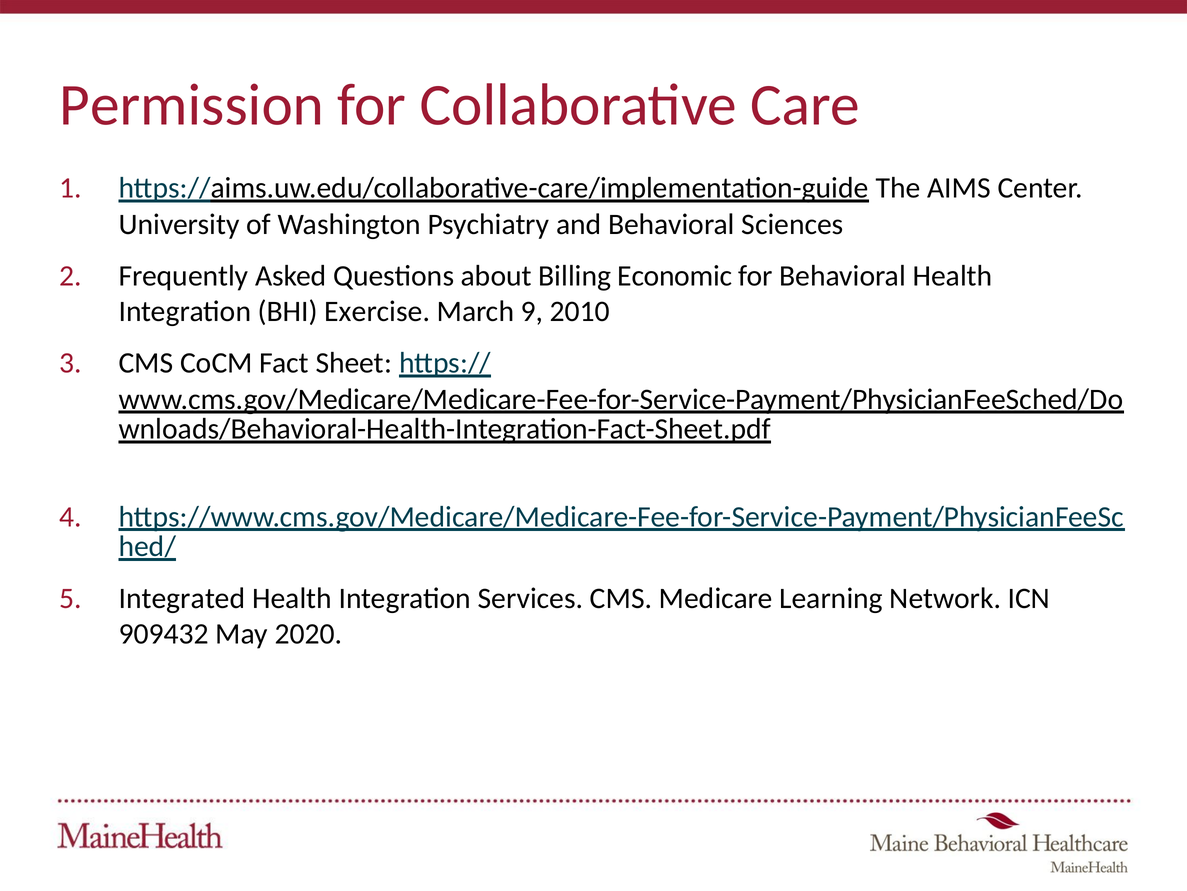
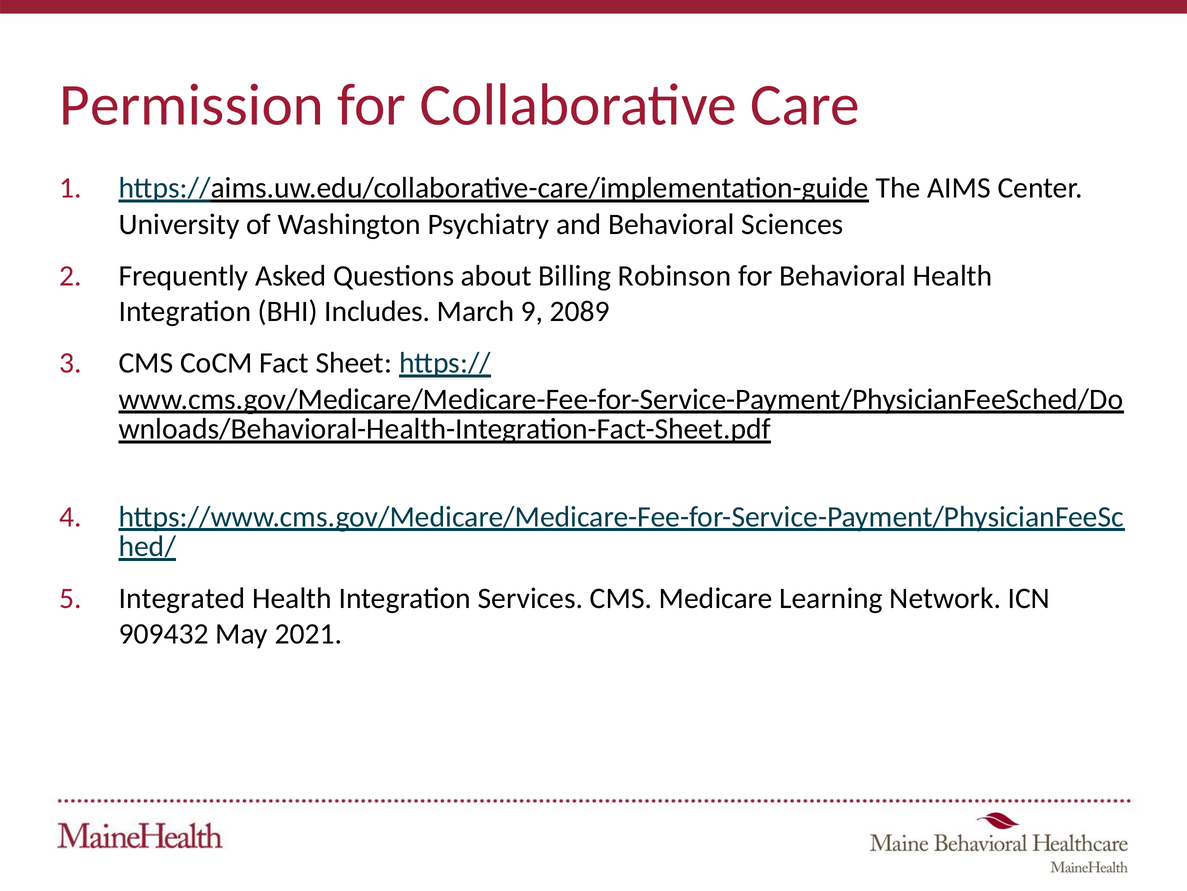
Economic: Economic -> Robinson (675, 276)
Exercise: Exercise -> Includes (377, 311)
2010: 2010 -> 2089 (580, 311)
2020: 2020 -> 2021 (308, 634)
